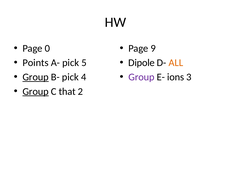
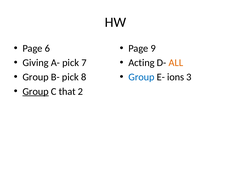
0: 0 -> 6 (47, 48)
Points: Points -> Giving (36, 63)
5: 5 -> 7 (84, 63)
Dipole: Dipole -> Acting (141, 63)
Group underline: present -> none (36, 77)
4: 4 -> 8 (84, 77)
Group colour: purple -> blue (141, 77)
